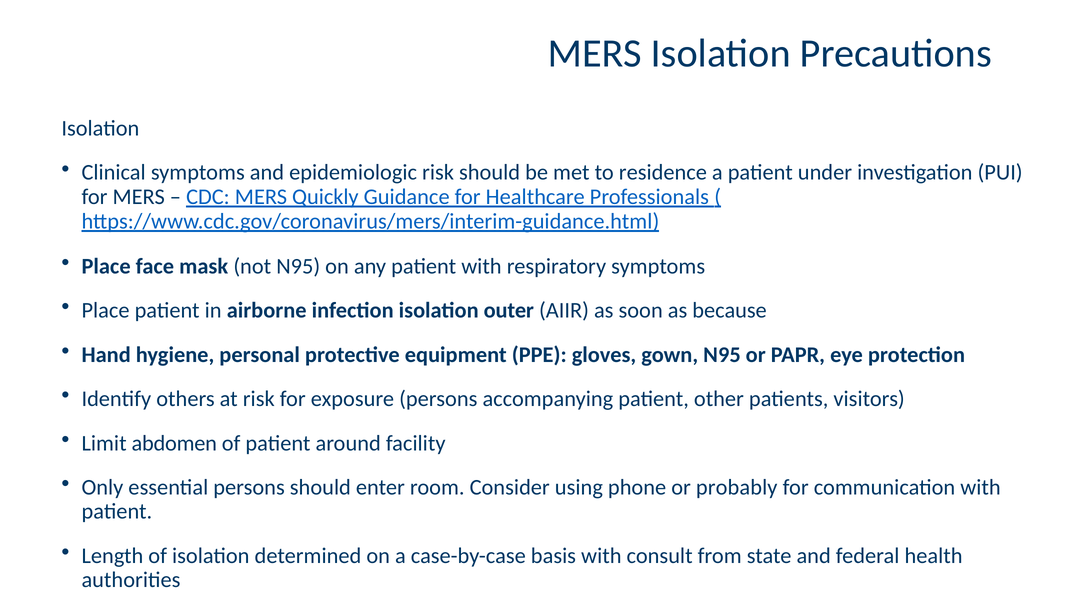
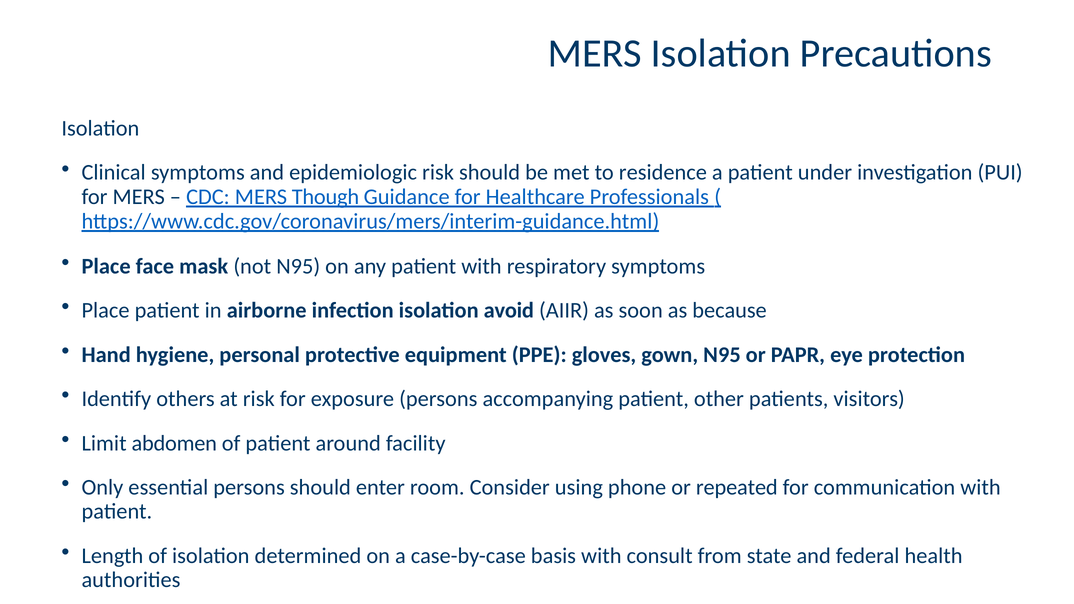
Quickly: Quickly -> Though (325, 197)
outer: outer -> avoid (509, 310)
probably: probably -> repeated (737, 488)
